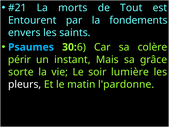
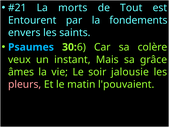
périr: périr -> veux (19, 59)
sorte: sorte -> âmes (21, 72)
lumière: lumière -> jalousie (130, 72)
pleurs colour: white -> pink (25, 84)
l'pardonne: l'pardonne -> l'pouvaient (126, 84)
